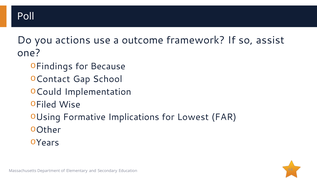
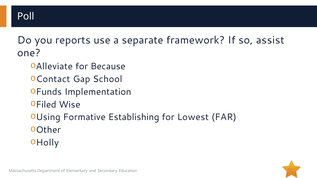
actions: actions -> reports (73, 40)
outcome: outcome -> separate (143, 40)
Findings: Findings -> Alleviate (54, 66)
Could: Could -> Funds (49, 92)
Implications: Implications -> Establishing (134, 117)
Years: Years -> Holly (47, 143)
